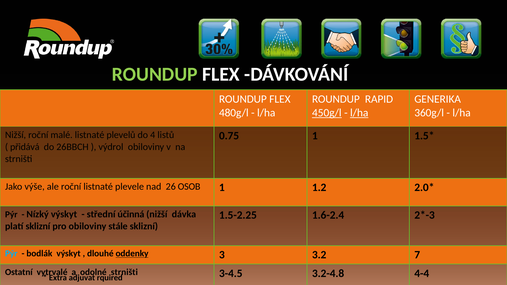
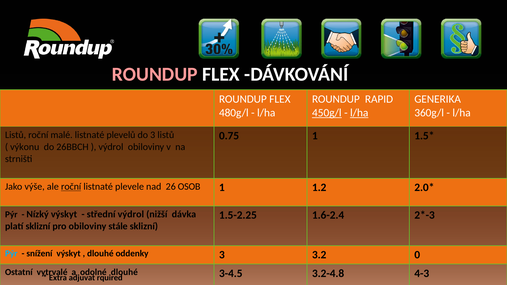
ROUNDUP colour: light green -> pink (155, 74)
Nižší: Nižší -> Listů (16, 135)
do 4: 4 -> 3 (153, 135)
přidává: přidává -> výkonu (25, 147)
roční underline: none -> present (71, 187)
střední účinná: účinná -> výdrol (131, 214)
bodlák: bodlák -> snížení (39, 254)
oddenky underline: present -> none (132, 254)
7: 7 -> 0 (417, 255)
odolné strništi: strništi -> dlouhé (124, 272)
4-4: 4-4 -> 4-3 (422, 274)
